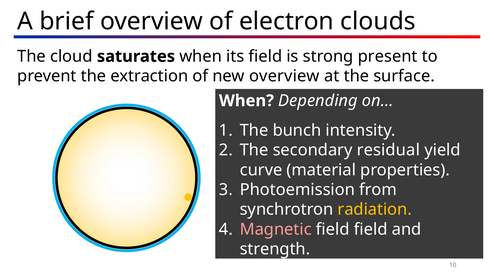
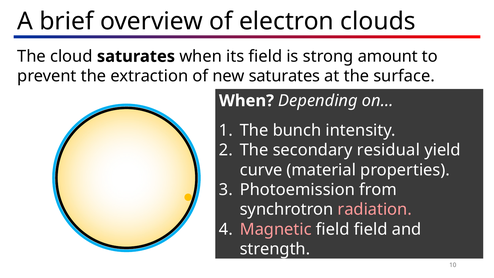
present: present -> amount (388, 56)
new overview: overview -> saturates (284, 76)
radiation colour: yellow -> pink (375, 209)
